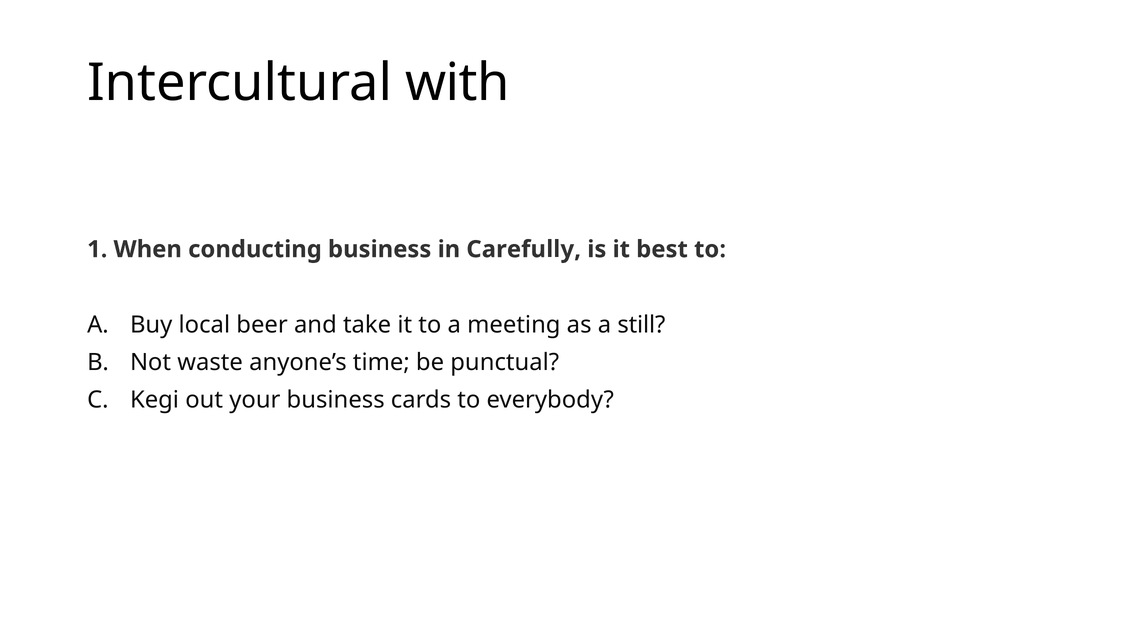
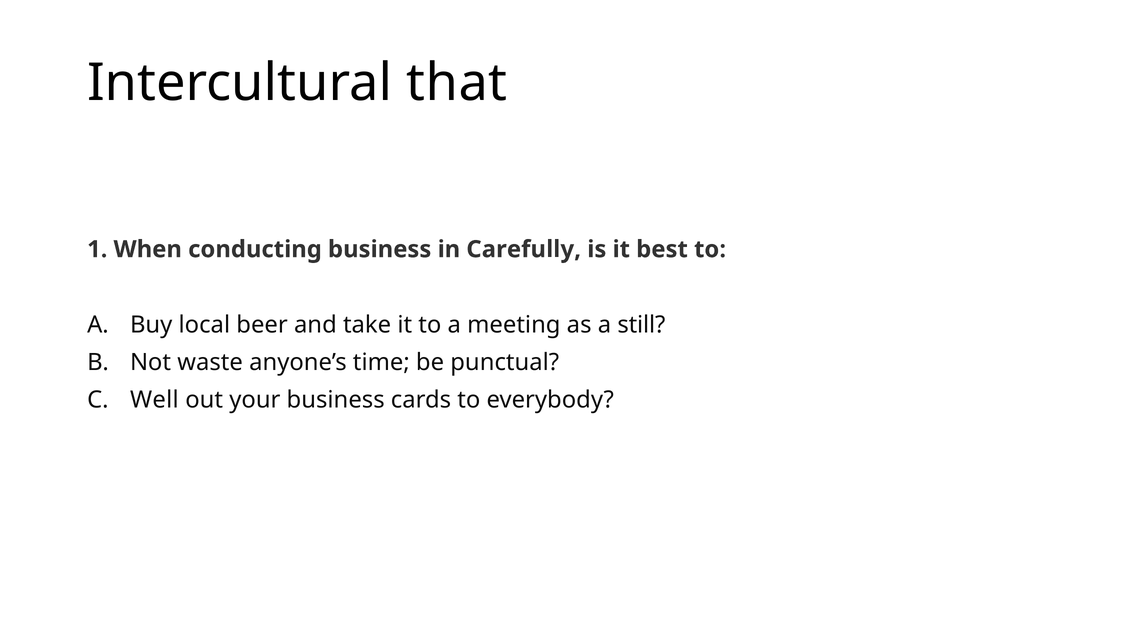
with: with -> that (457, 83)
Kegi: Kegi -> Well (154, 400)
